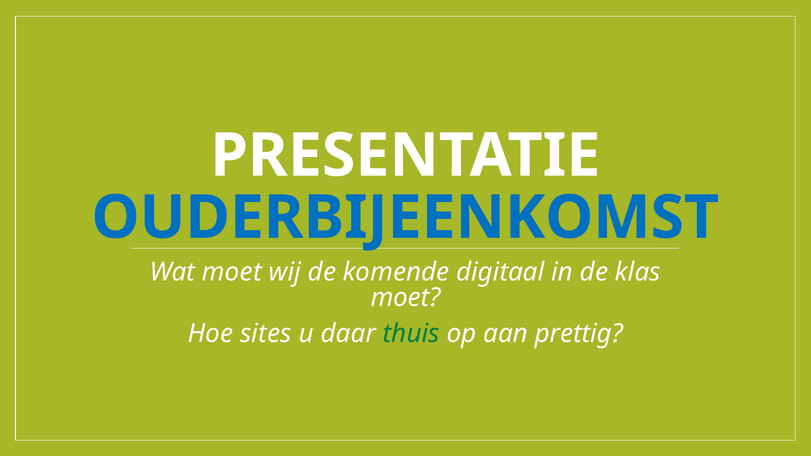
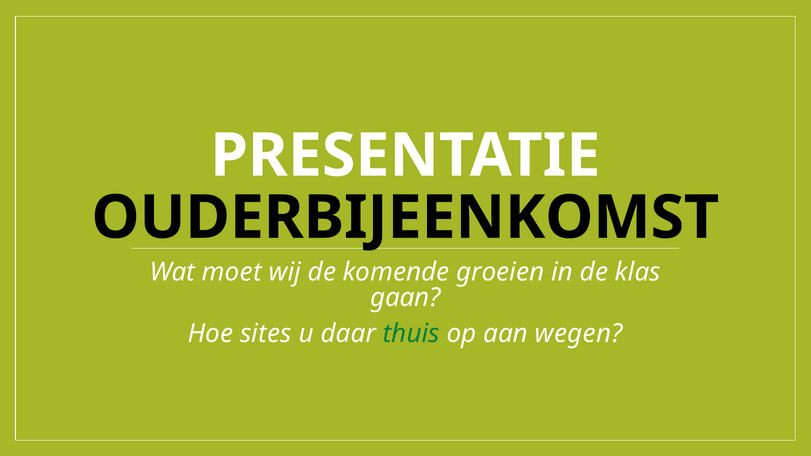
OUDERBIJEENKOMST colour: blue -> black (405, 218)
digitaal: digitaal -> groeien (500, 272)
moet: moet -> gaan (405, 298)
prettig: prettig -> wegen (579, 334)
